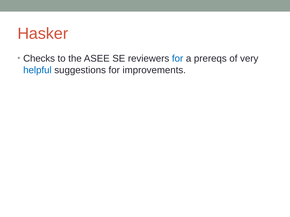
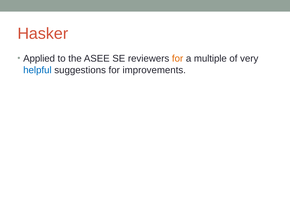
Checks: Checks -> Applied (39, 59)
for colour: blue -> orange (178, 59)
prereqs: prereqs -> multiple (210, 59)
